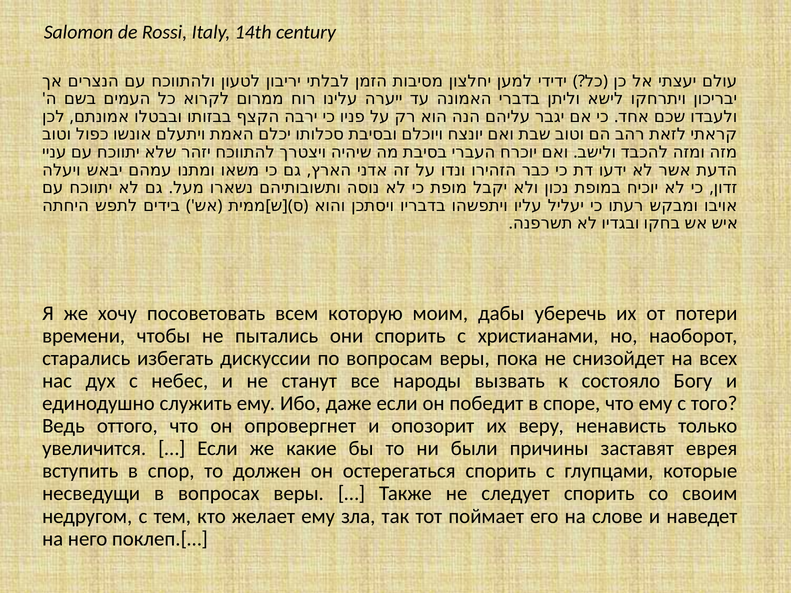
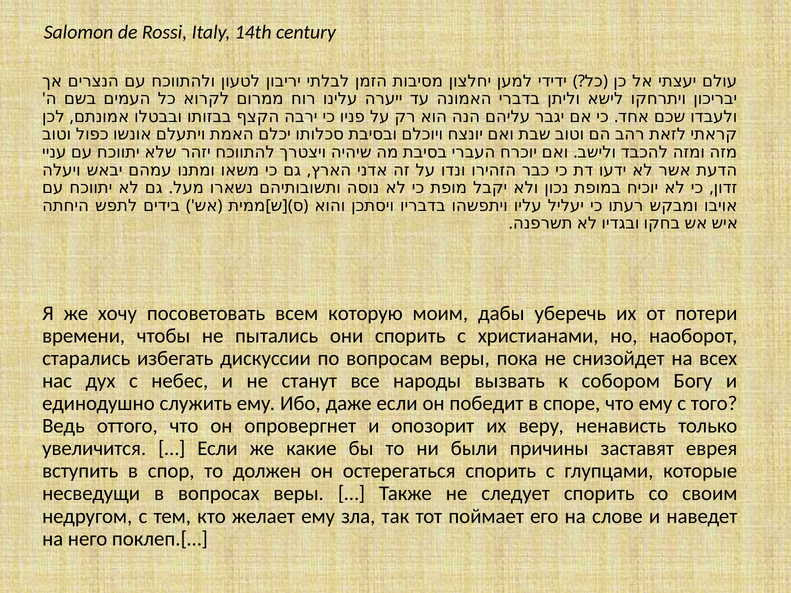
состояло: состояло -> собором (621, 381)
